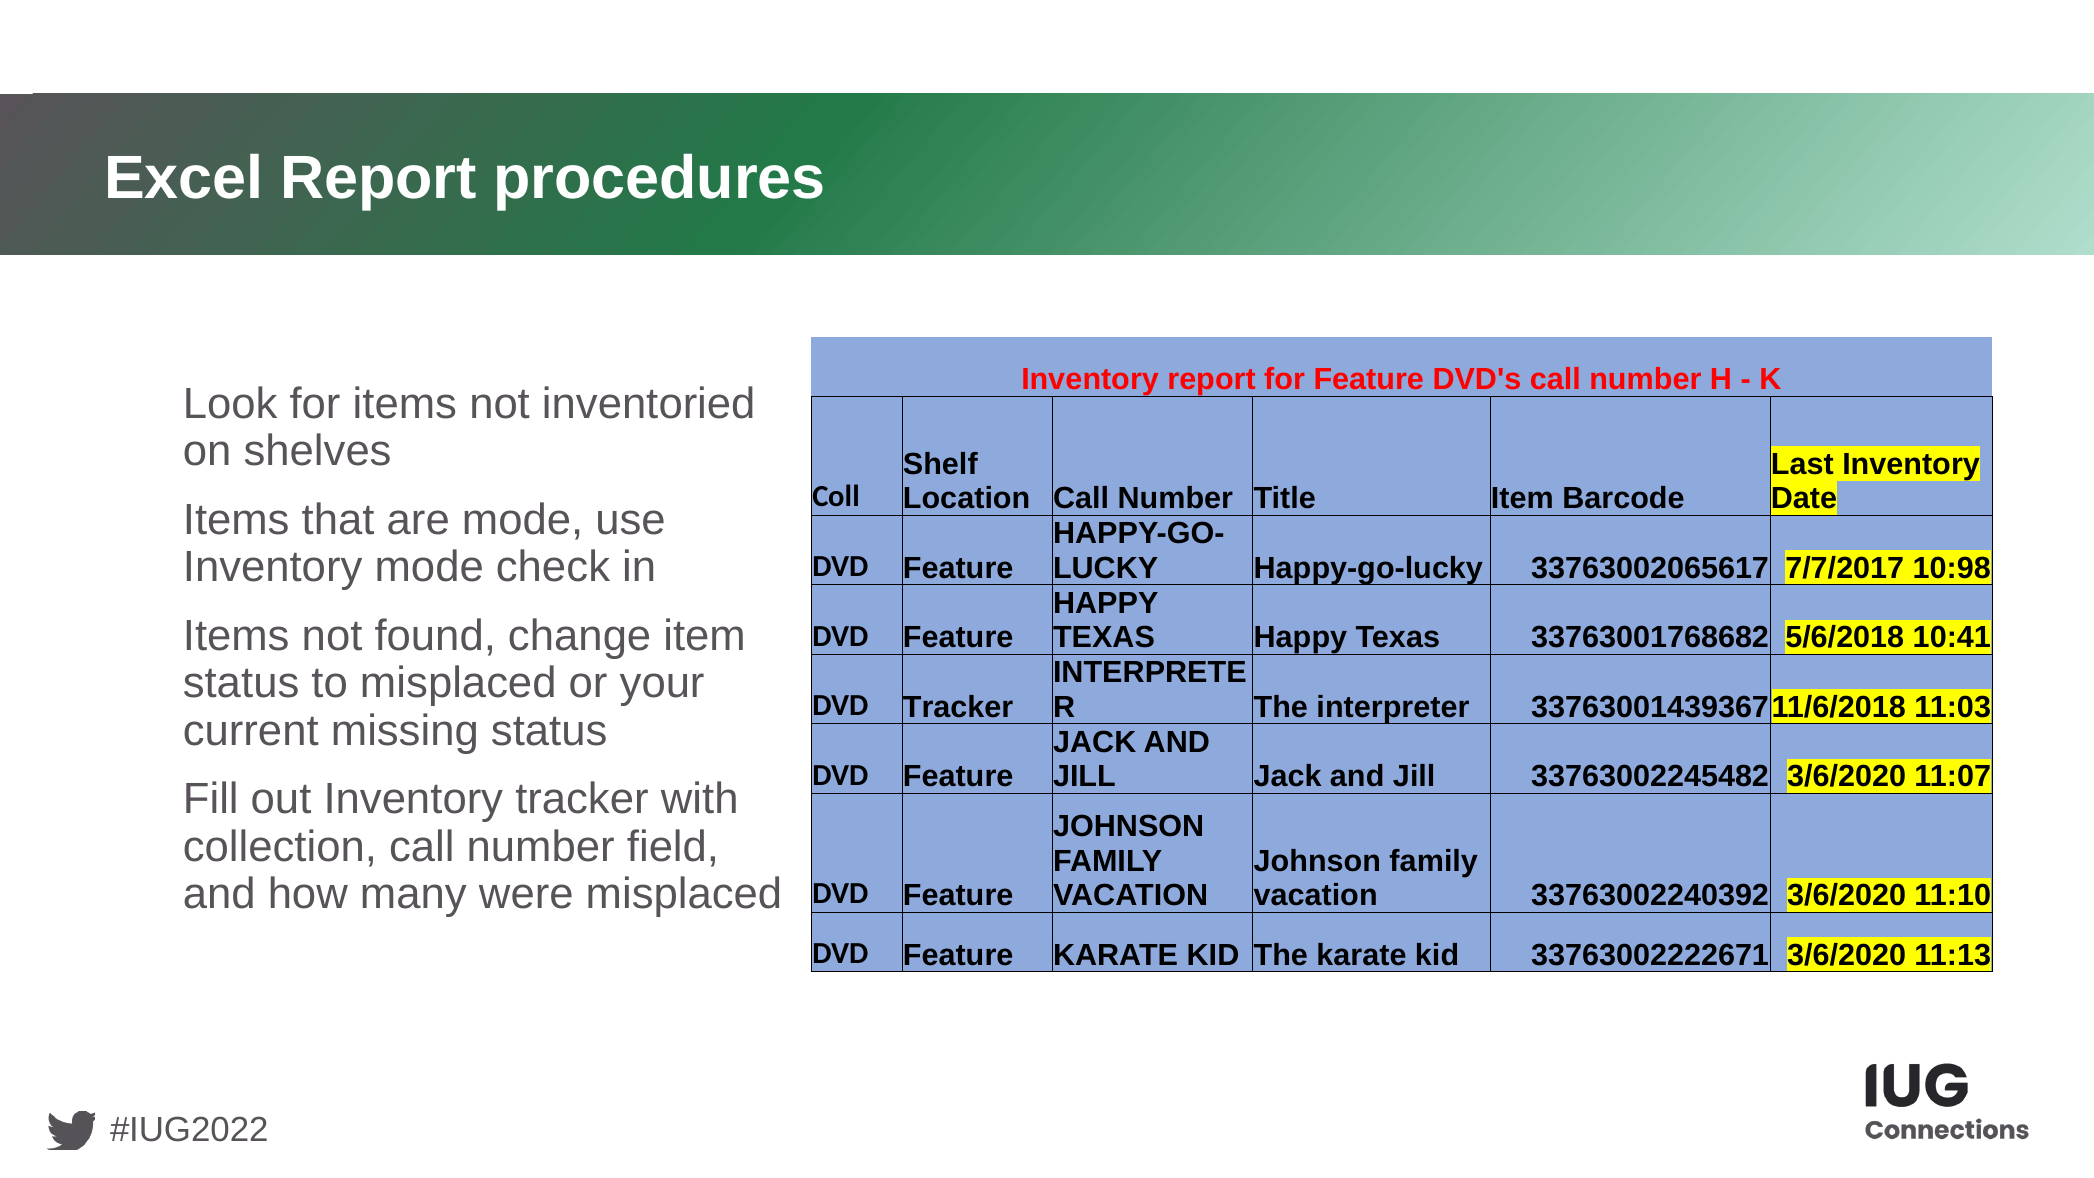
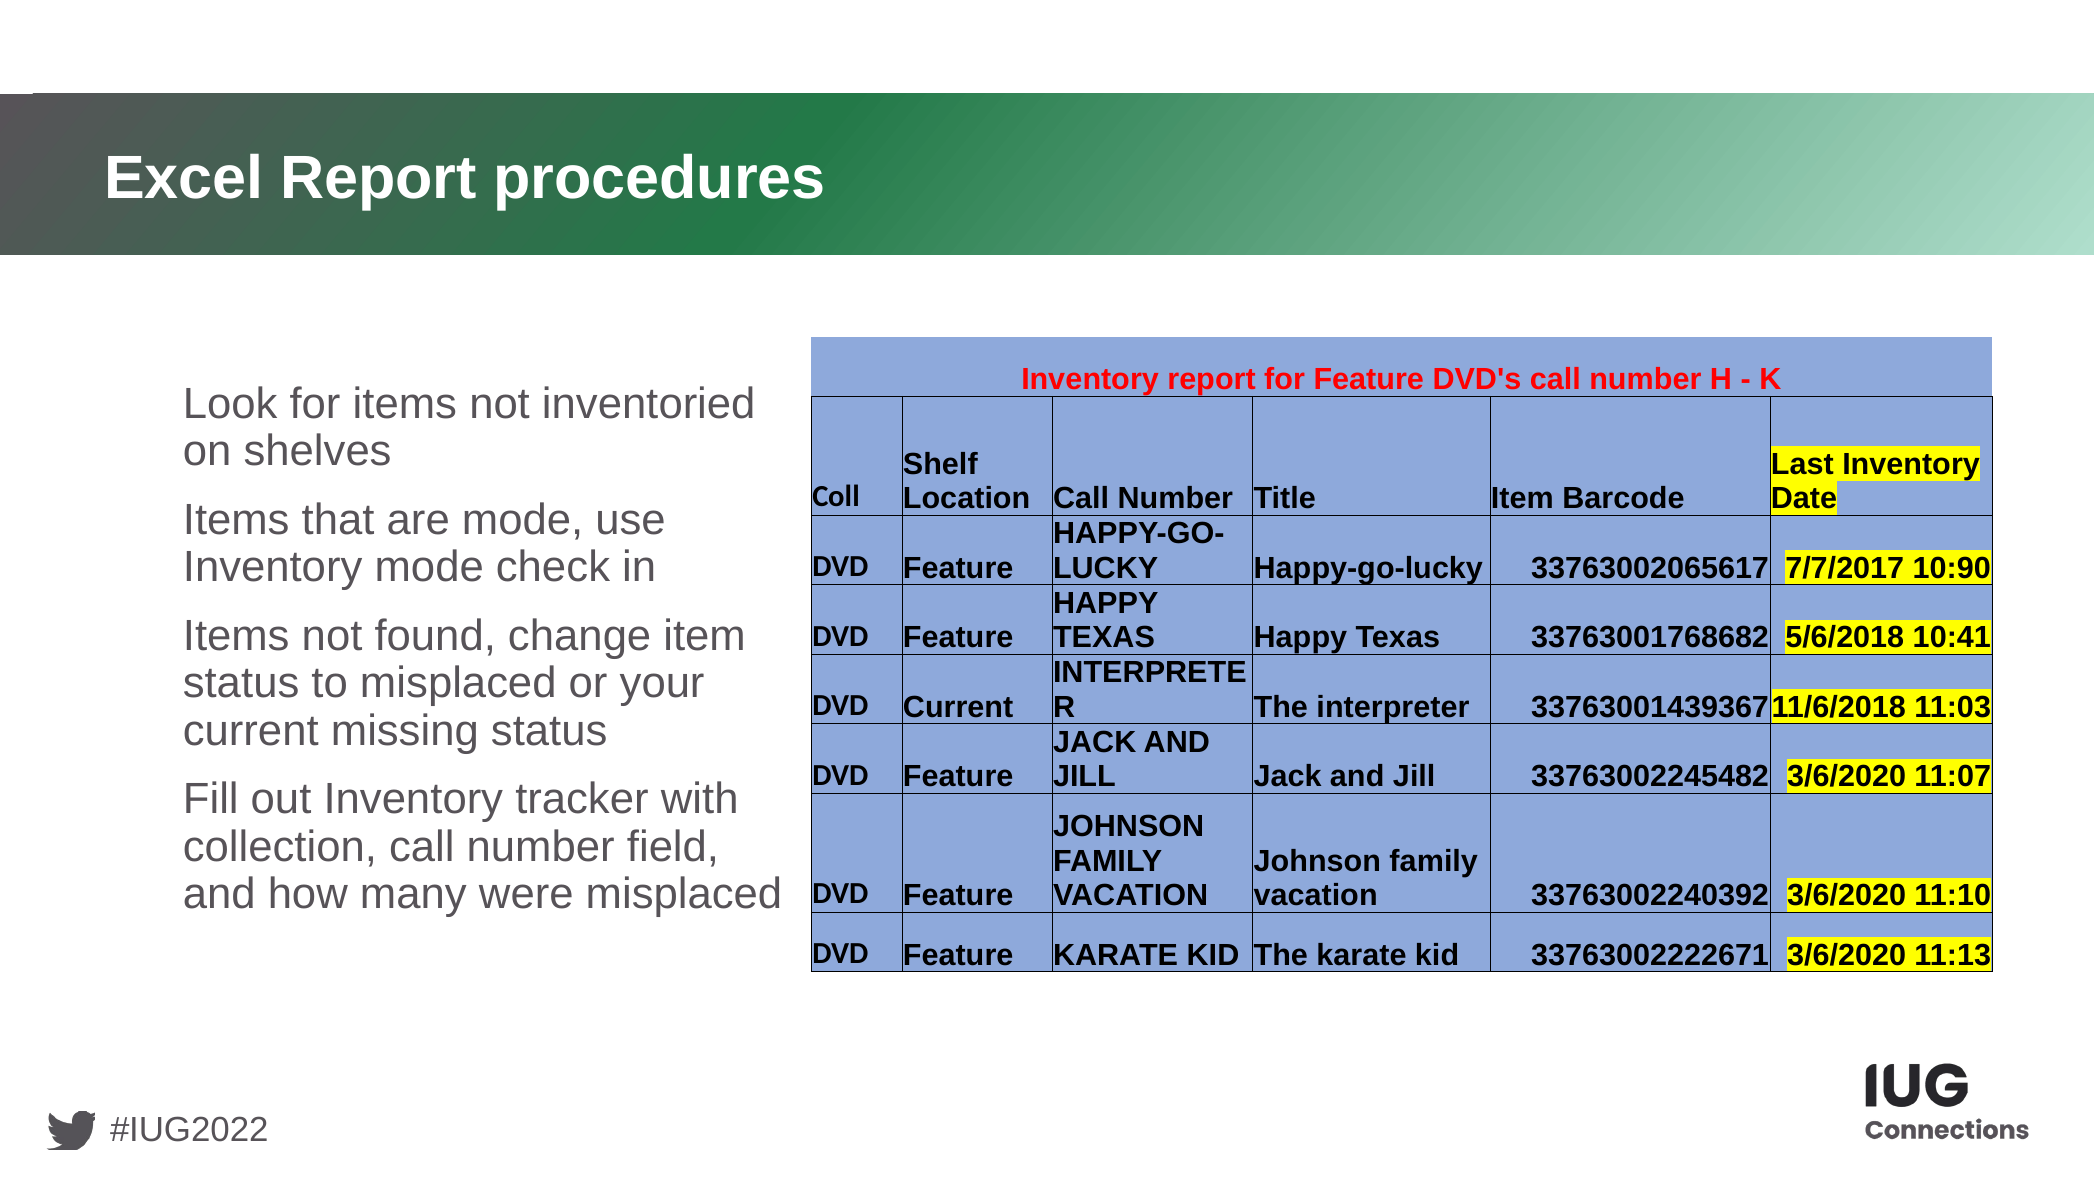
10:98: 10:98 -> 10:90 (1952, 568)
DVD Tracker: Tracker -> Current (958, 707)
